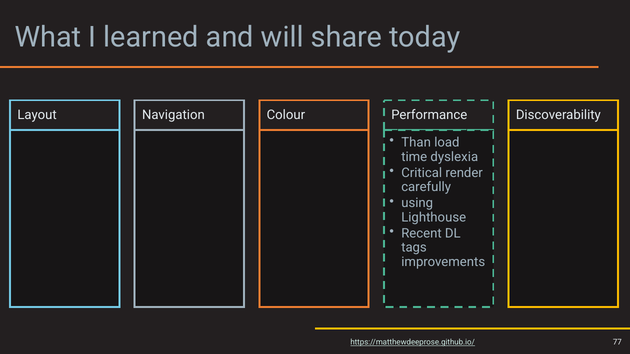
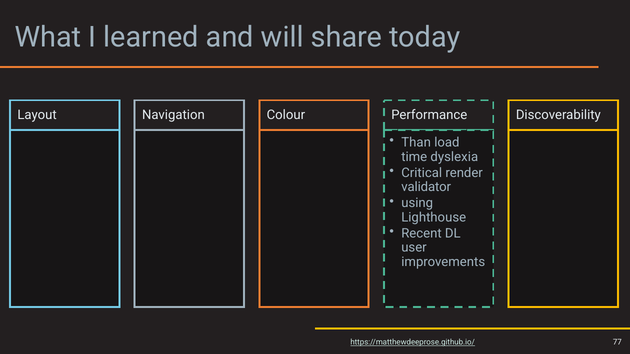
carefully: carefully -> validator (426, 187)
tags: tags -> user (414, 248)
